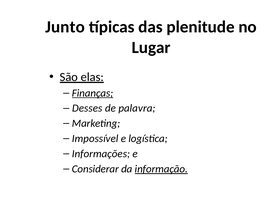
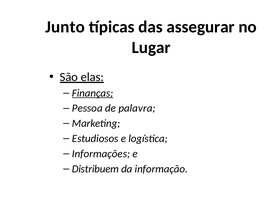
plenitude: plenitude -> assegurar (201, 27)
Desses: Desses -> Pessoa (87, 108)
Impossível: Impossível -> Estudiosos (95, 139)
Considerar: Considerar -> Distribuem (95, 169)
informação underline: present -> none (161, 169)
